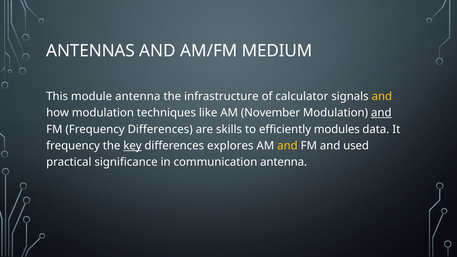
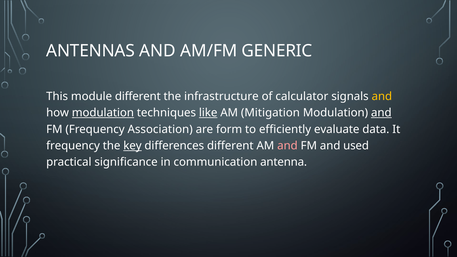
MEDIUM: MEDIUM -> GENERIC (277, 51)
module antenna: antenna -> different (138, 96)
modulation underline: none -> present (103, 113)
like underline: none -> present (208, 113)
November: November -> Mitigation (270, 113)
Frequency Differences: Differences -> Association (160, 129)
skills: skills -> form (229, 129)
modules: modules -> evaluate (337, 129)
differences explores: explores -> different (230, 146)
and colour: yellow -> pink (287, 146)
